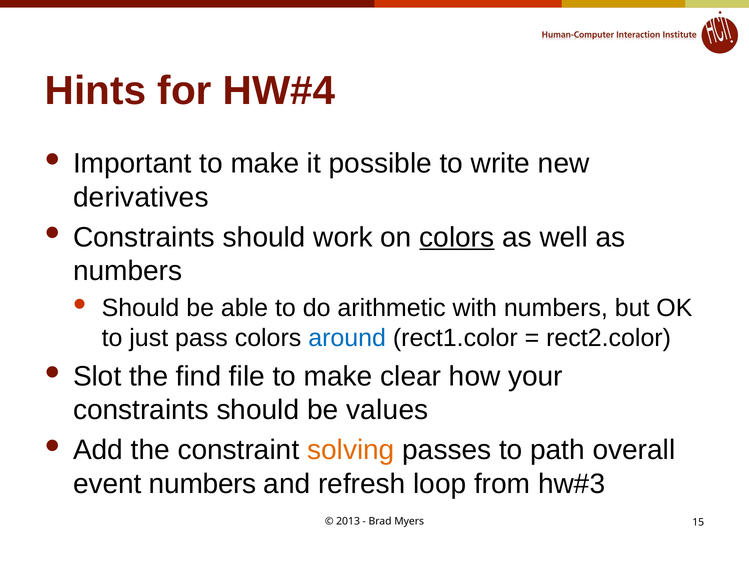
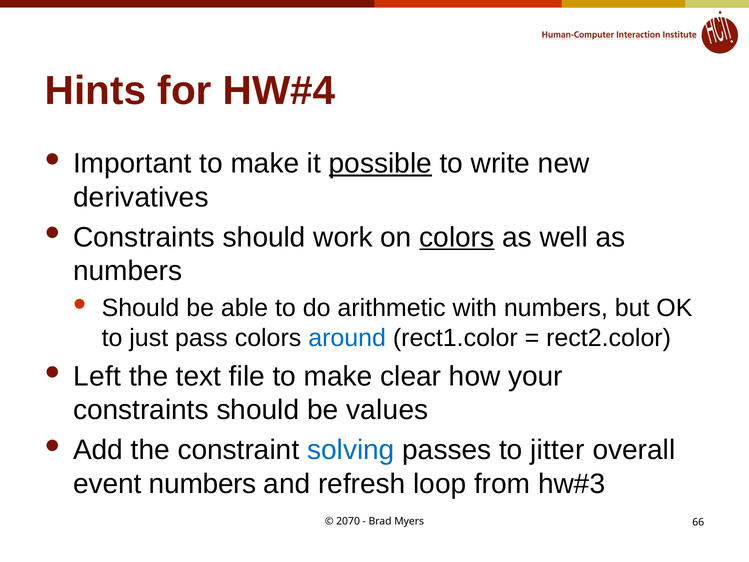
possible underline: none -> present (380, 163)
Slot: Slot -> Left (97, 376)
find: find -> text (199, 376)
solving colour: orange -> blue (351, 450)
path: path -> jitter (557, 450)
2013: 2013 -> 2070 (348, 521)
15: 15 -> 66 (698, 522)
